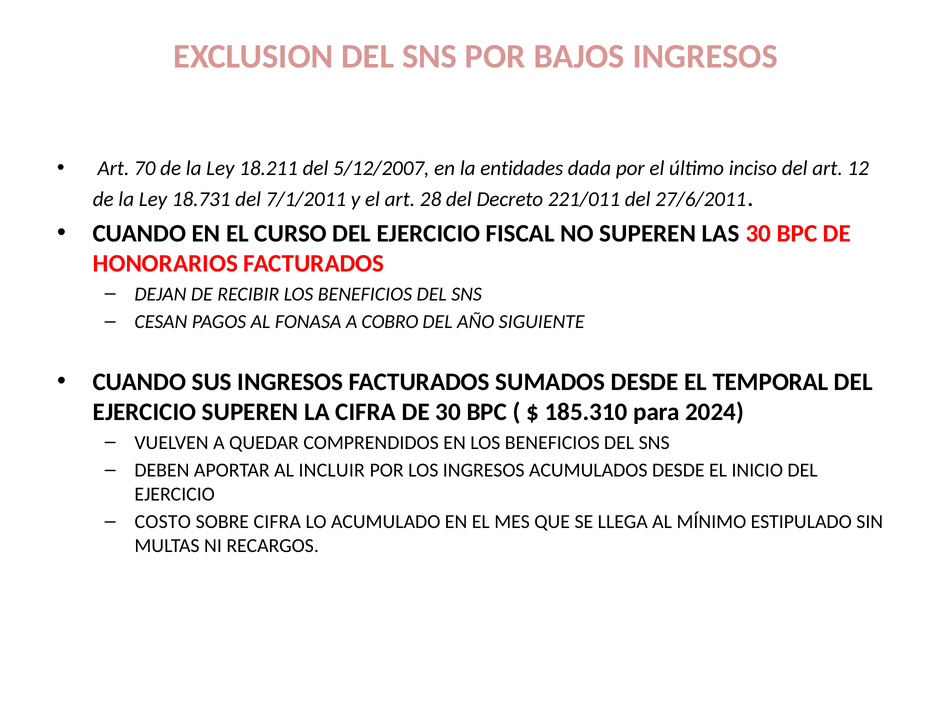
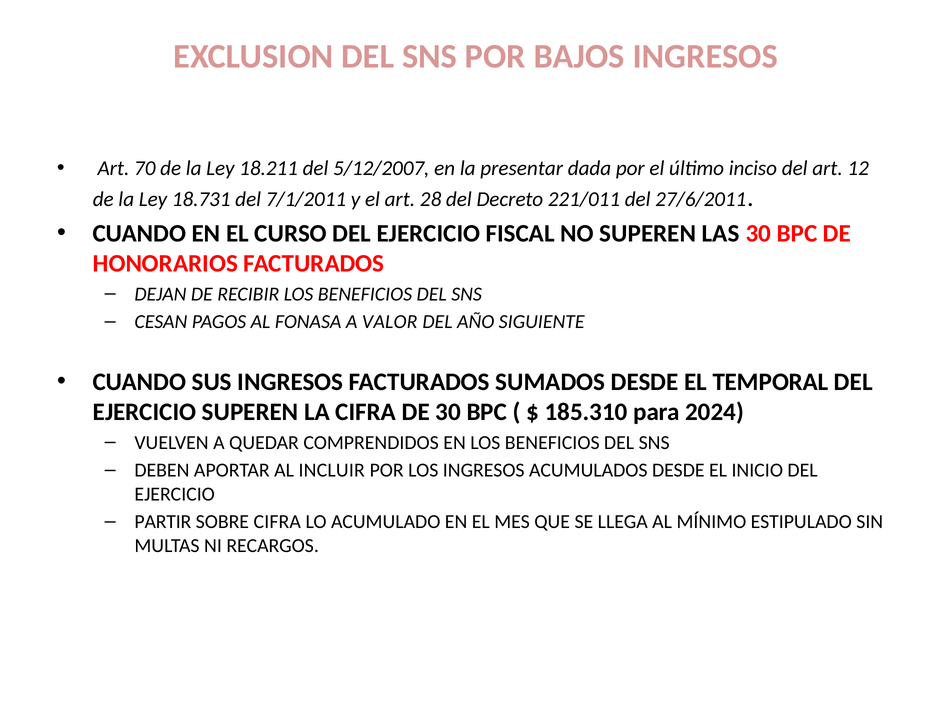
entidades: entidades -> presentar (522, 169)
COBRO: COBRO -> VALOR (390, 322)
COSTO: COSTO -> PARTIR (163, 522)
